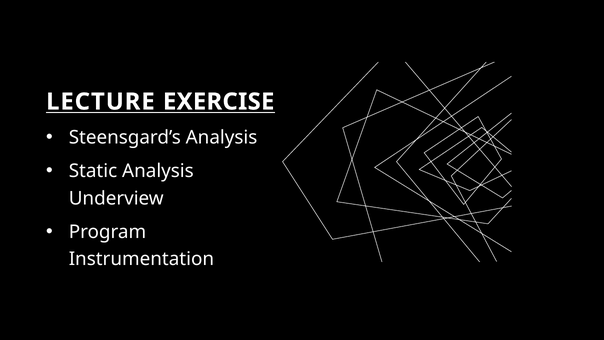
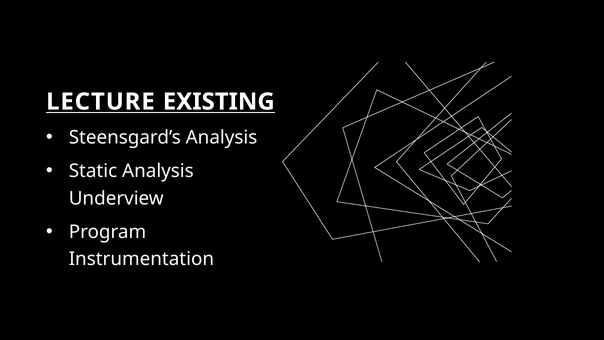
EXERCISE: EXERCISE -> EXISTING (219, 102)
